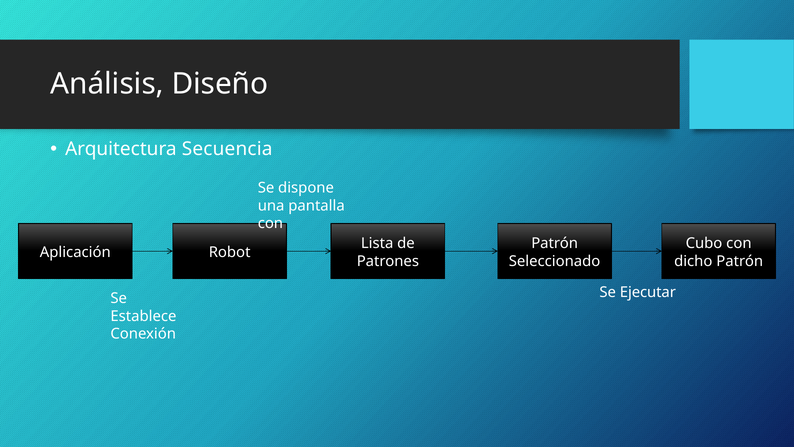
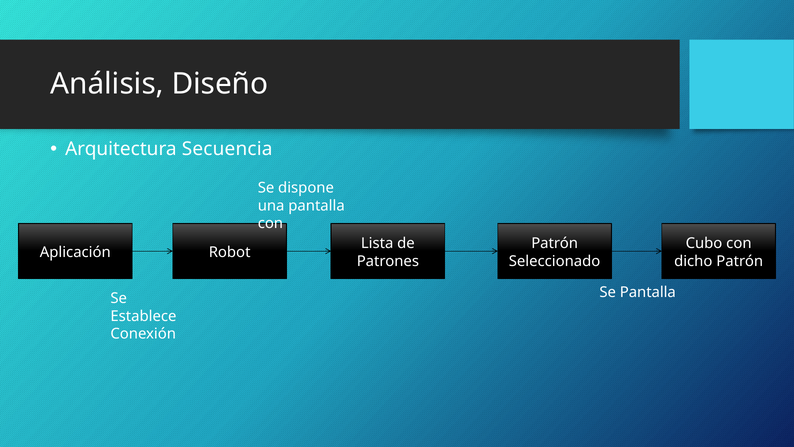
Se Ejecutar: Ejecutar -> Pantalla (648, 292)
